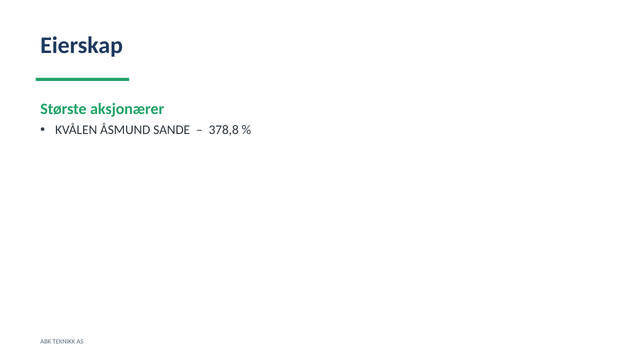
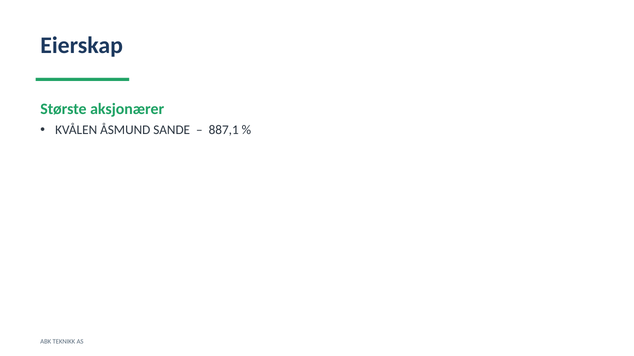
378,8: 378,8 -> 887,1 (224, 130)
